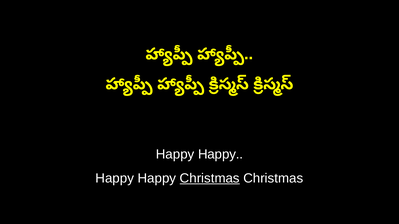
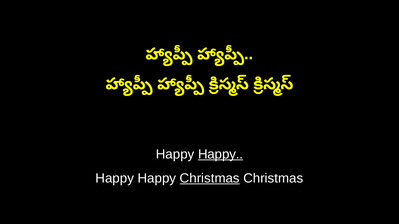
Happy underline: none -> present (221, 155)
